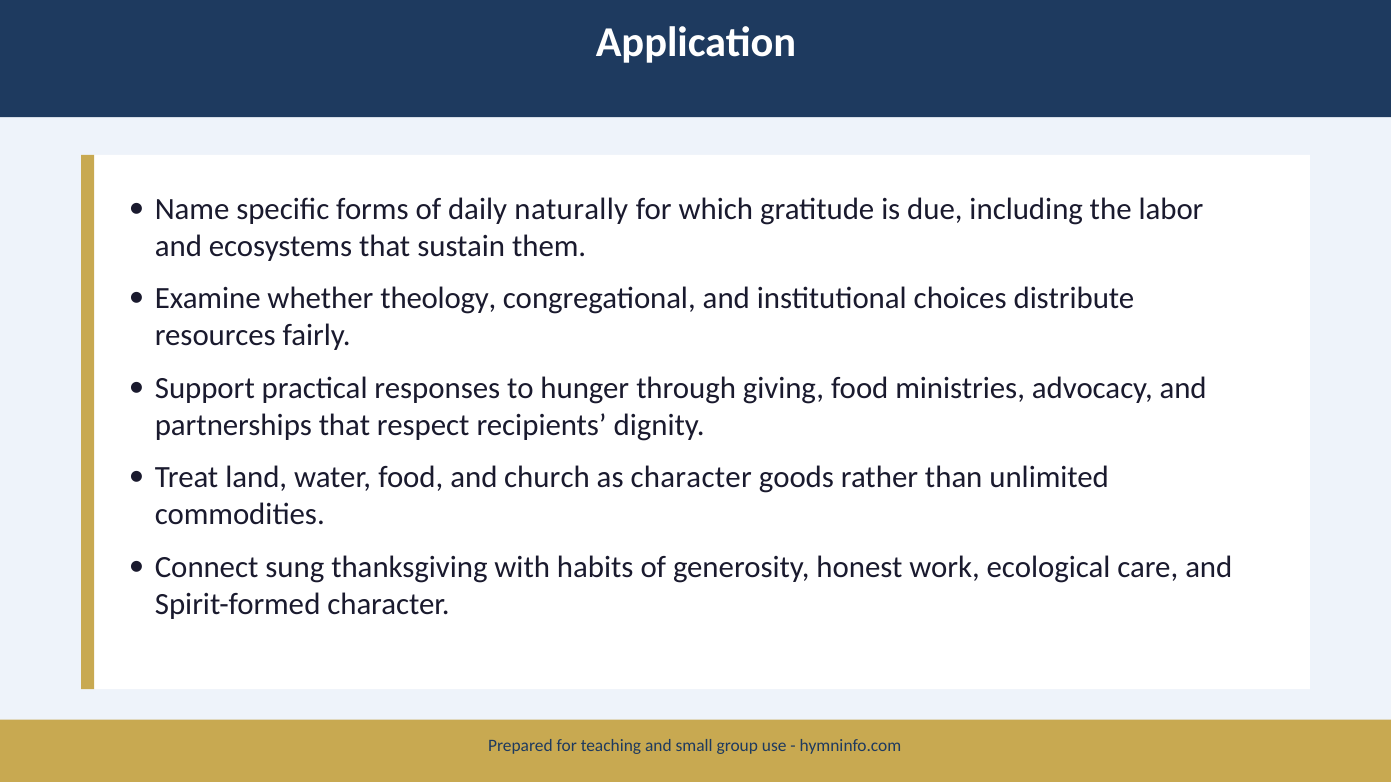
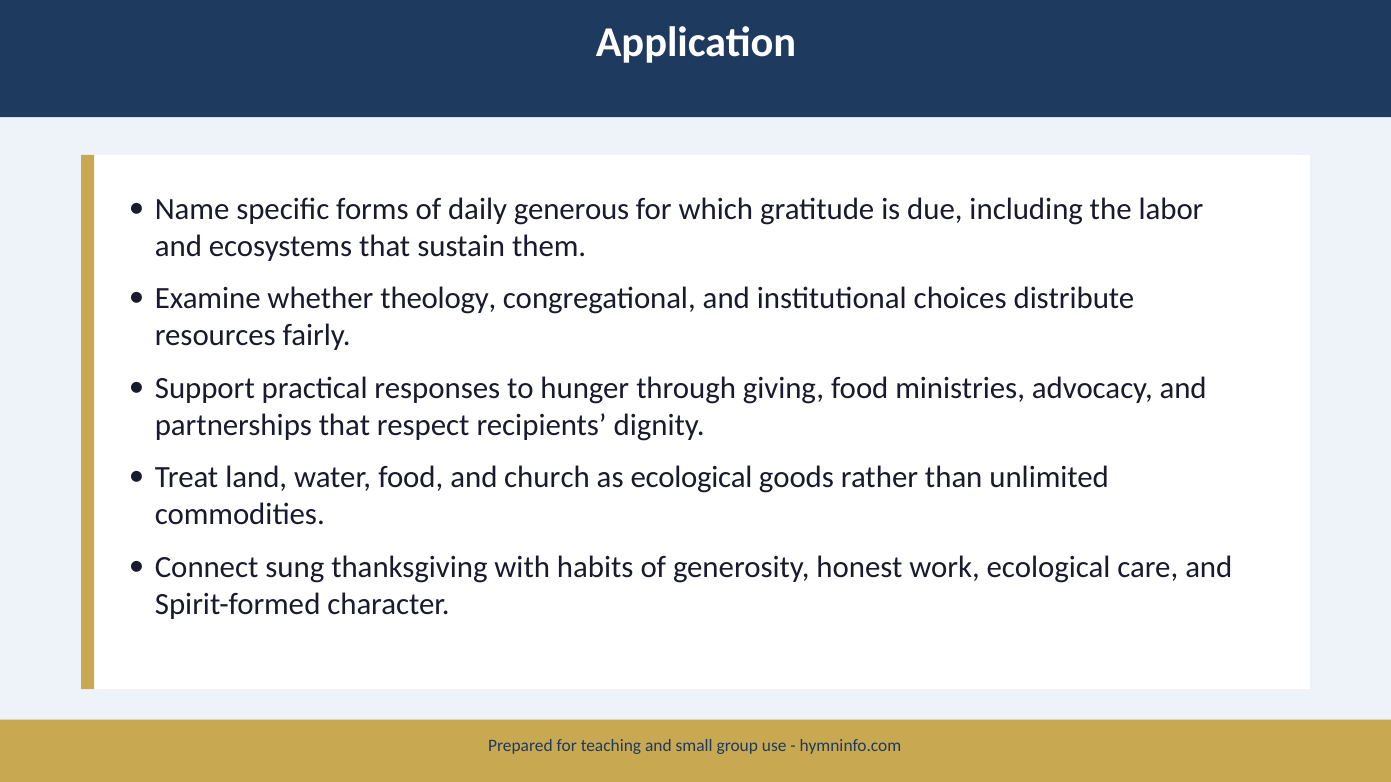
naturally: naturally -> generous (572, 209)
as character: character -> ecological (691, 478)
